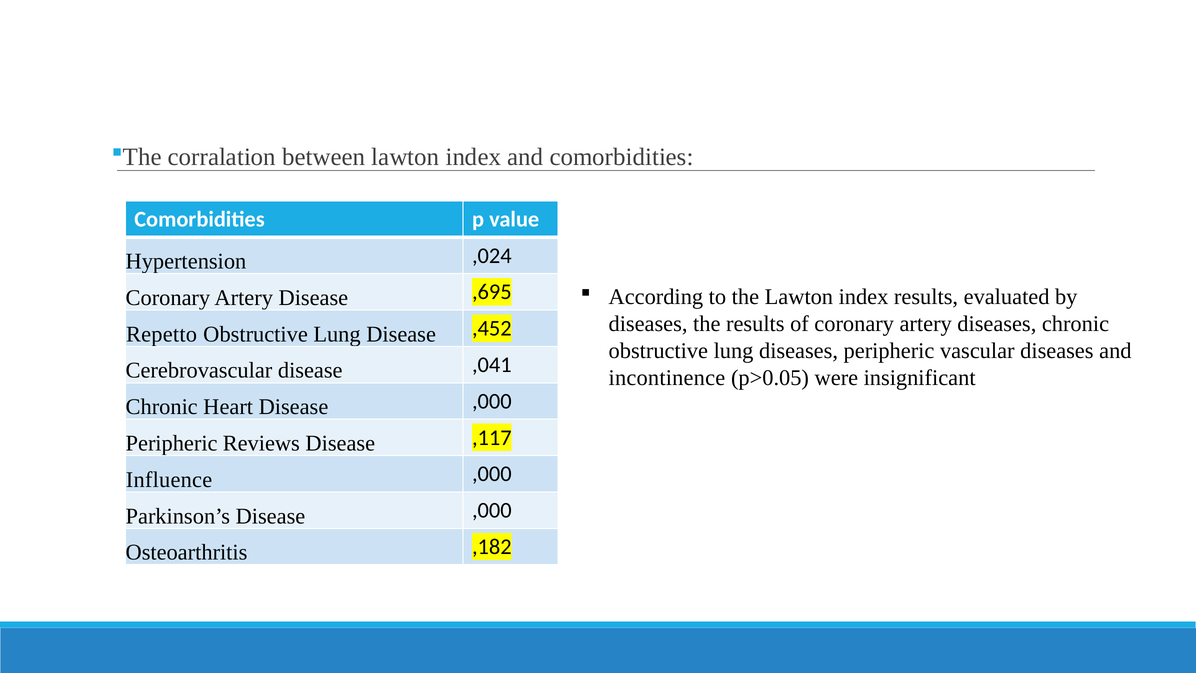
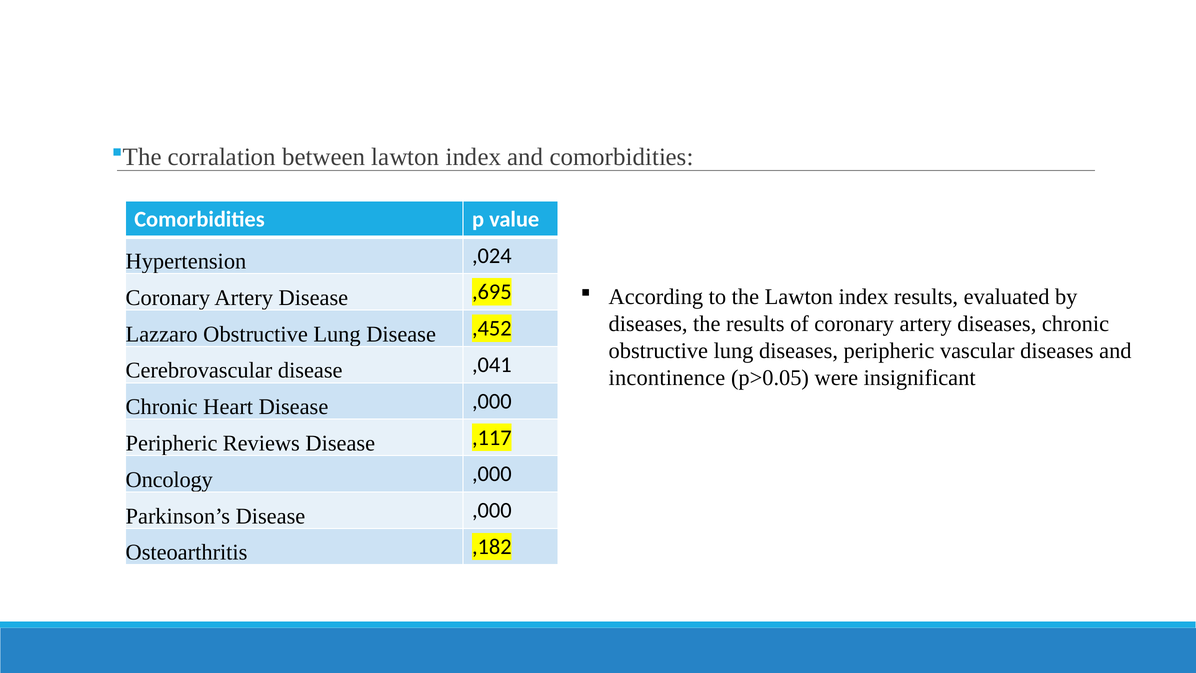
Repetto: Repetto -> Lazzaro (162, 334)
Influence: Influence -> Oncology (169, 480)
